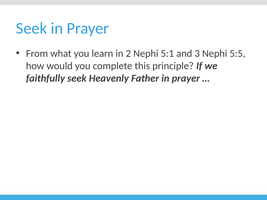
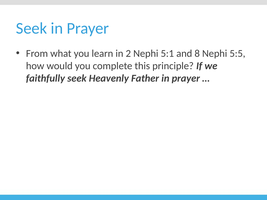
3: 3 -> 8 (197, 54)
